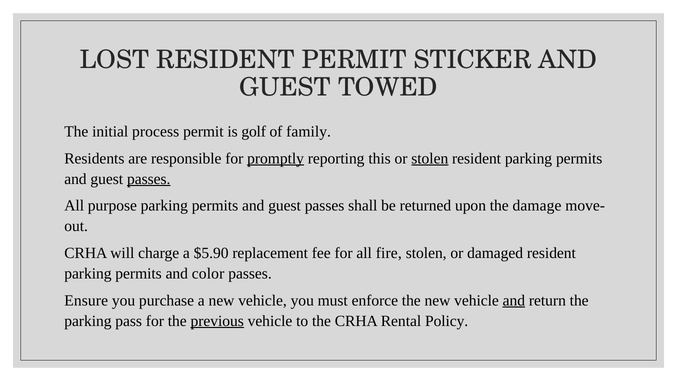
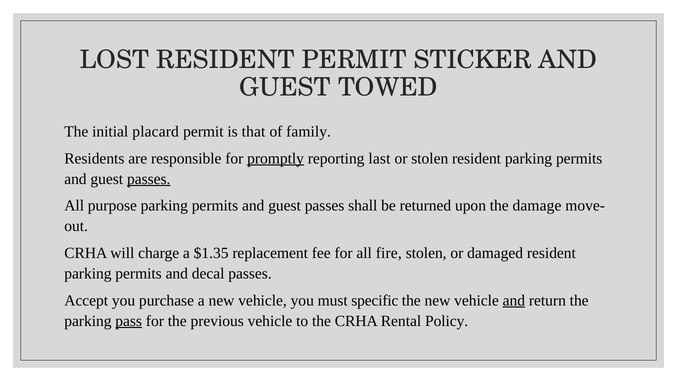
process: process -> placard (156, 132)
golf: golf -> that (254, 132)
this: this -> last (379, 158)
stolen underline: present -> none (430, 158)
$5.90: $5.90 -> $1.35 (211, 253)
color: color -> decal (208, 273)
Ensure: Ensure -> Accept (86, 300)
enforce: enforce -> specific (375, 300)
pass underline: none -> present (129, 321)
previous underline: present -> none (217, 321)
